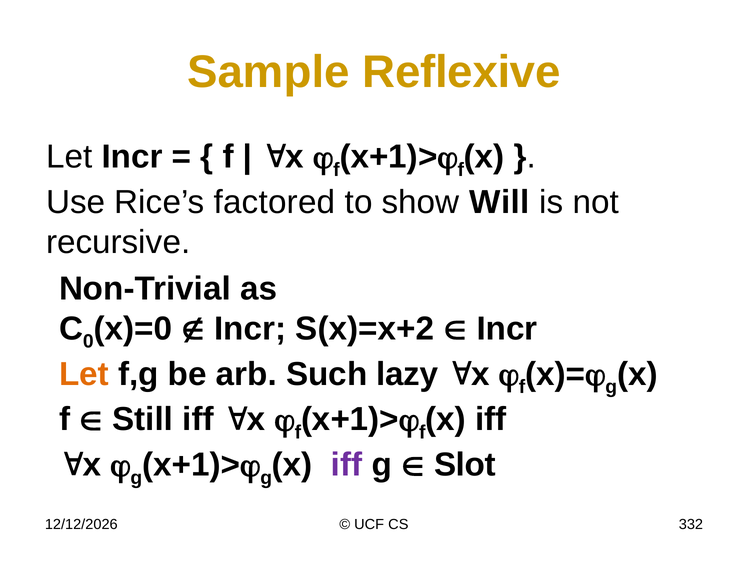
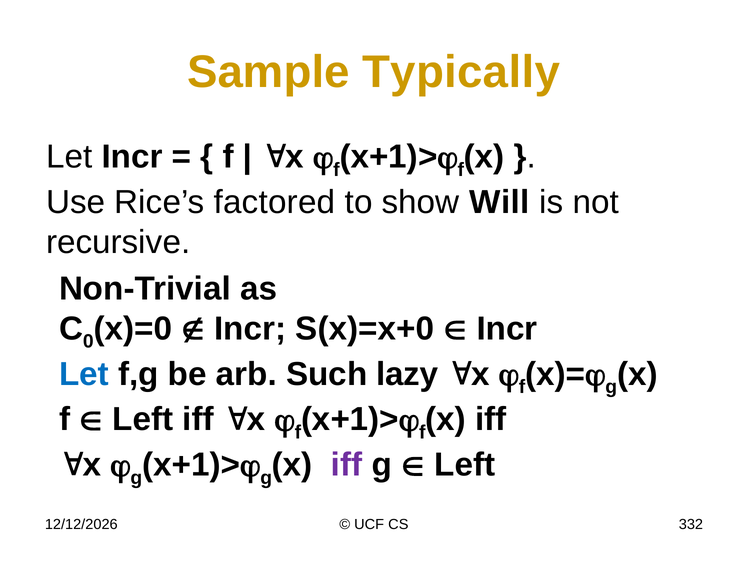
Reflexive: Reflexive -> Typically (461, 72)
S(x)=x+2: S(x)=x+2 -> S(x)=x+0 (365, 329)
Let colour: orange -> blue (84, 374)
Still: Still -> Left (143, 420)
Slot: Slot -> Left (465, 465)
